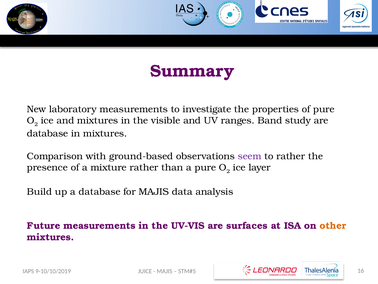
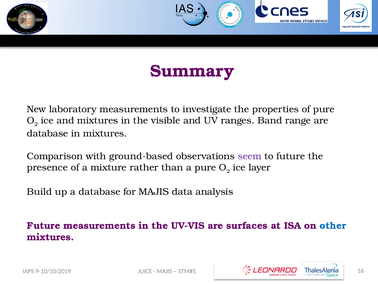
study: study -> range (298, 120)
to rather: rather -> future (291, 156)
other colour: orange -> blue (333, 225)
